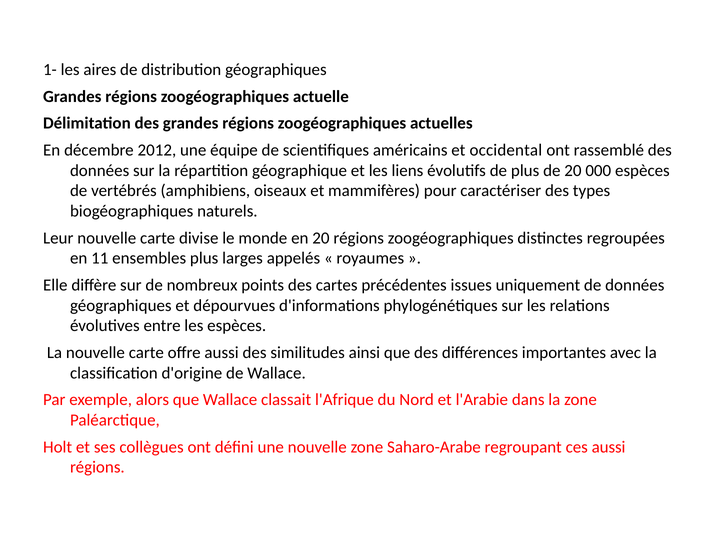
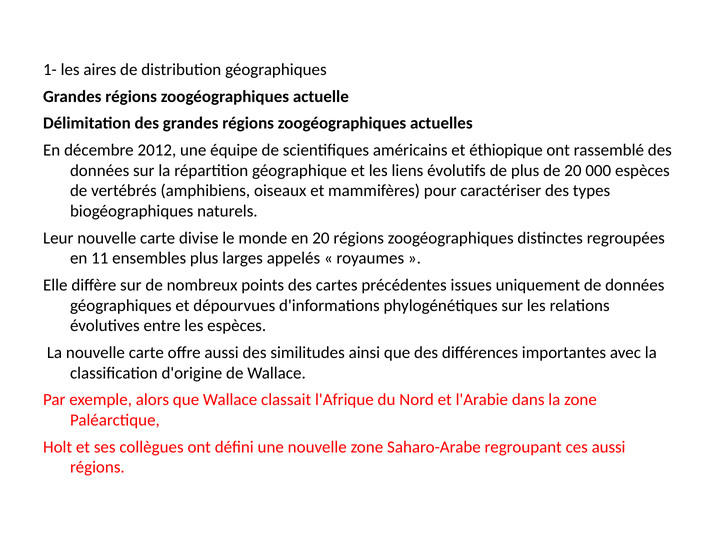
occidental: occidental -> éthiopique (506, 150)
